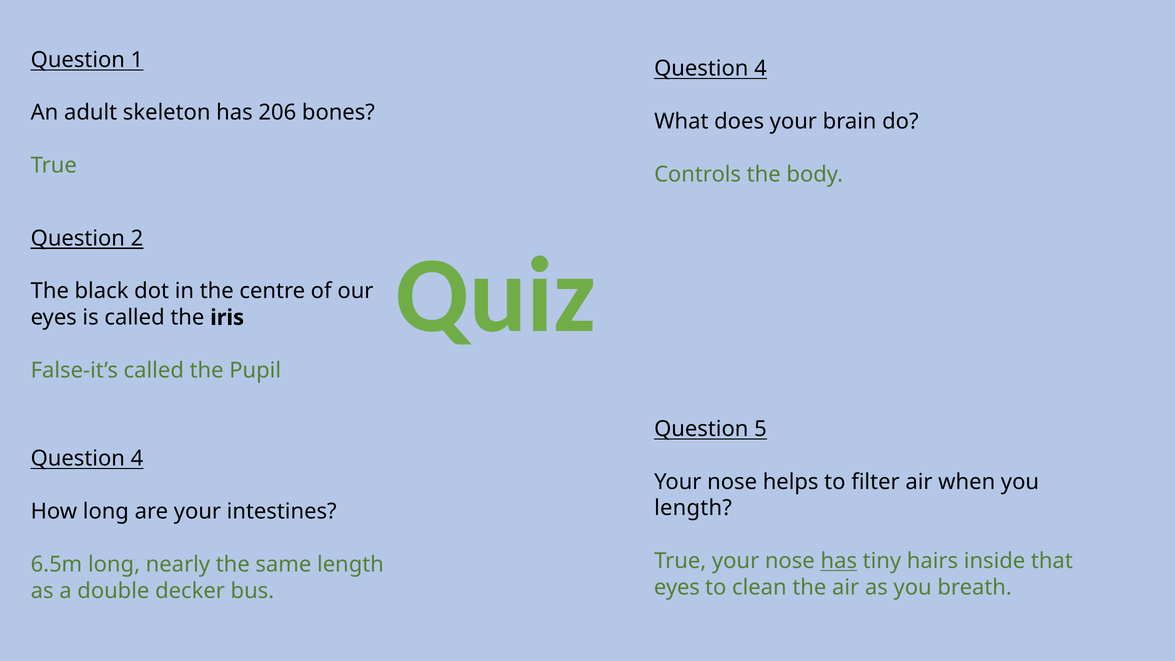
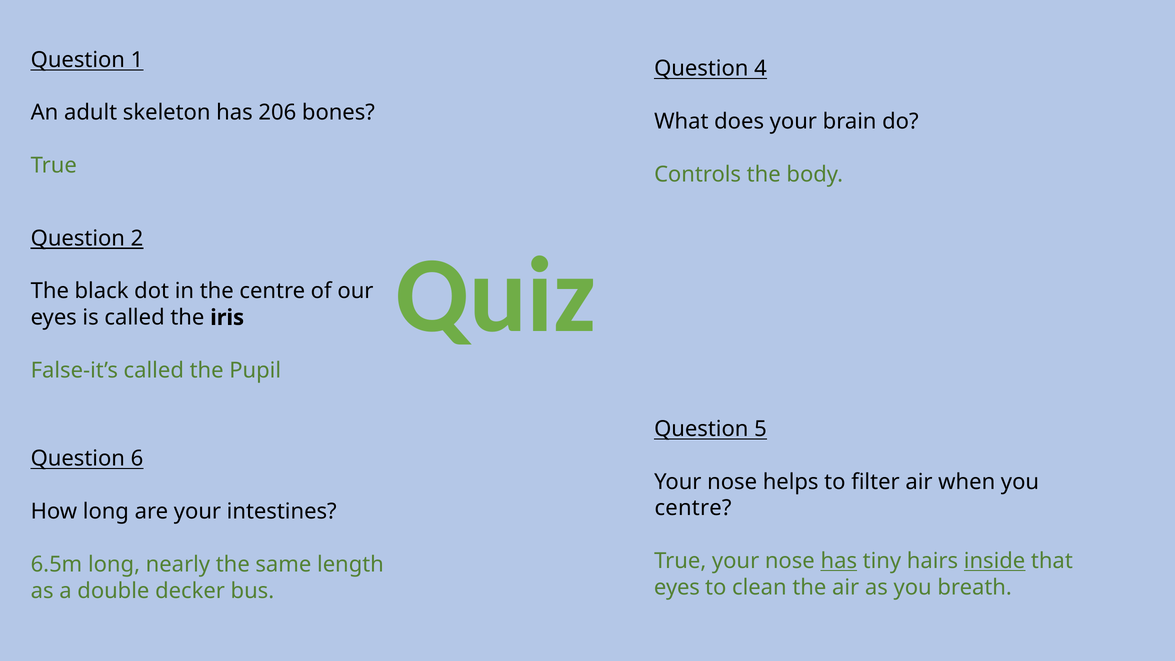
4: 4 -> 6 (137, 459)
length: length -> centre (693, 508)
inside underline: none -> present (995, 561)
